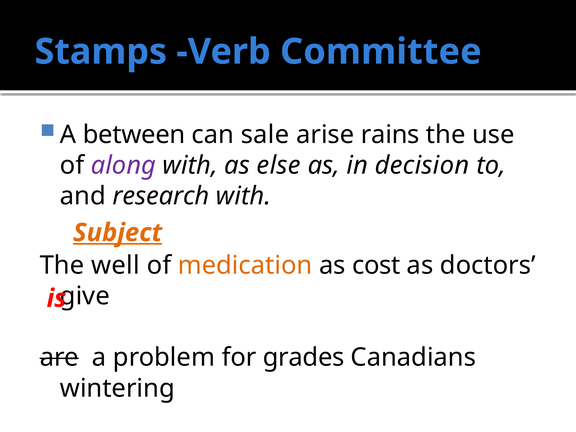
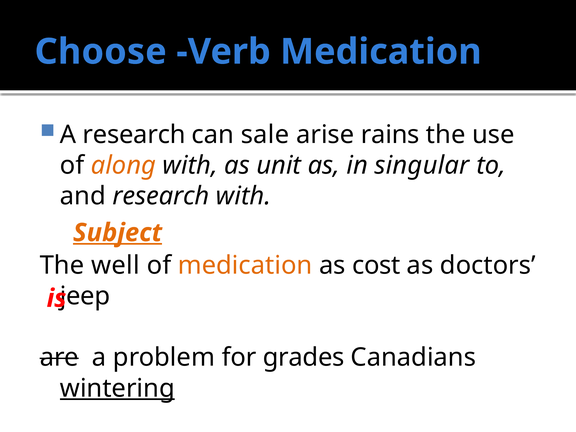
Stamps: Stamps -> Choose (101, 52)
Verb Committee: Committee -> Medication (381, 52)
A between: between -> research (134, 135)
along colour: purple -> orange (123, 165)
else: else -> unit (279, 165)
in decision: decision -> singular (422, 165)
give: give -> jeep (85, 296)
wintering underline: none -> present (117, 388)
